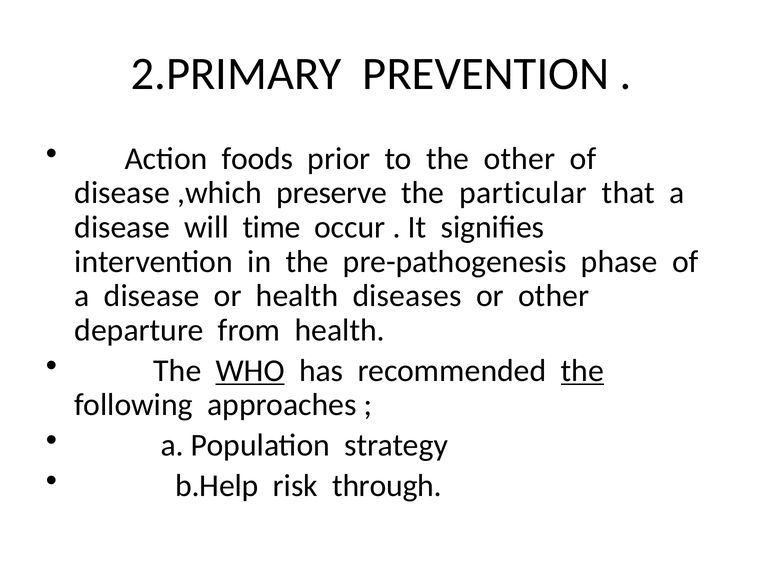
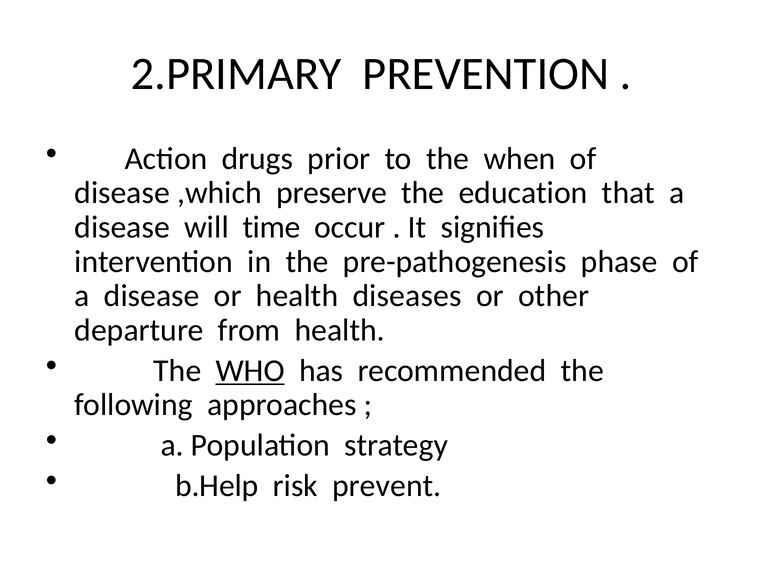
foods: foods -> drugs (258, 159)
the other: other -> when (520, 159)
particular: particular -> education (523, 193)
the underline: present -> none (582, 371)
through: through -> prevent (387, 486)
